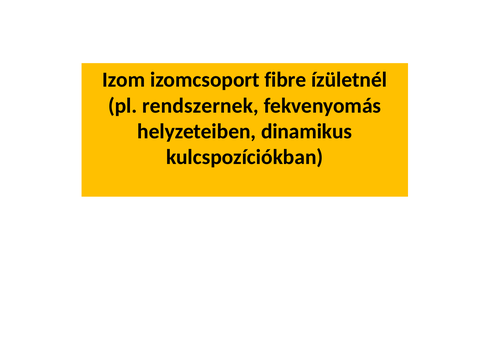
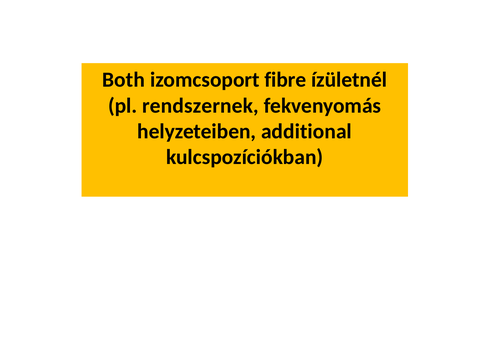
Izom: Izom -> Both (124, 80)
dinamikus: dinamikus -> additional (306, 131)
